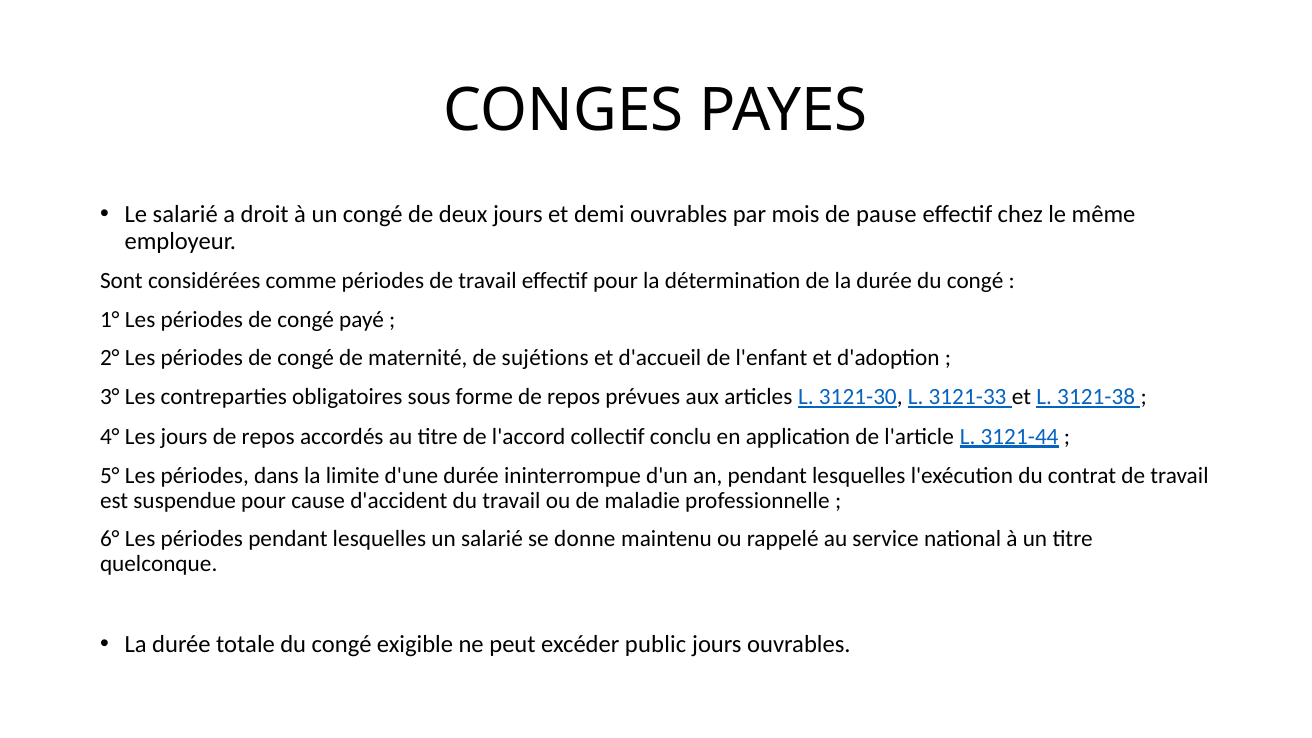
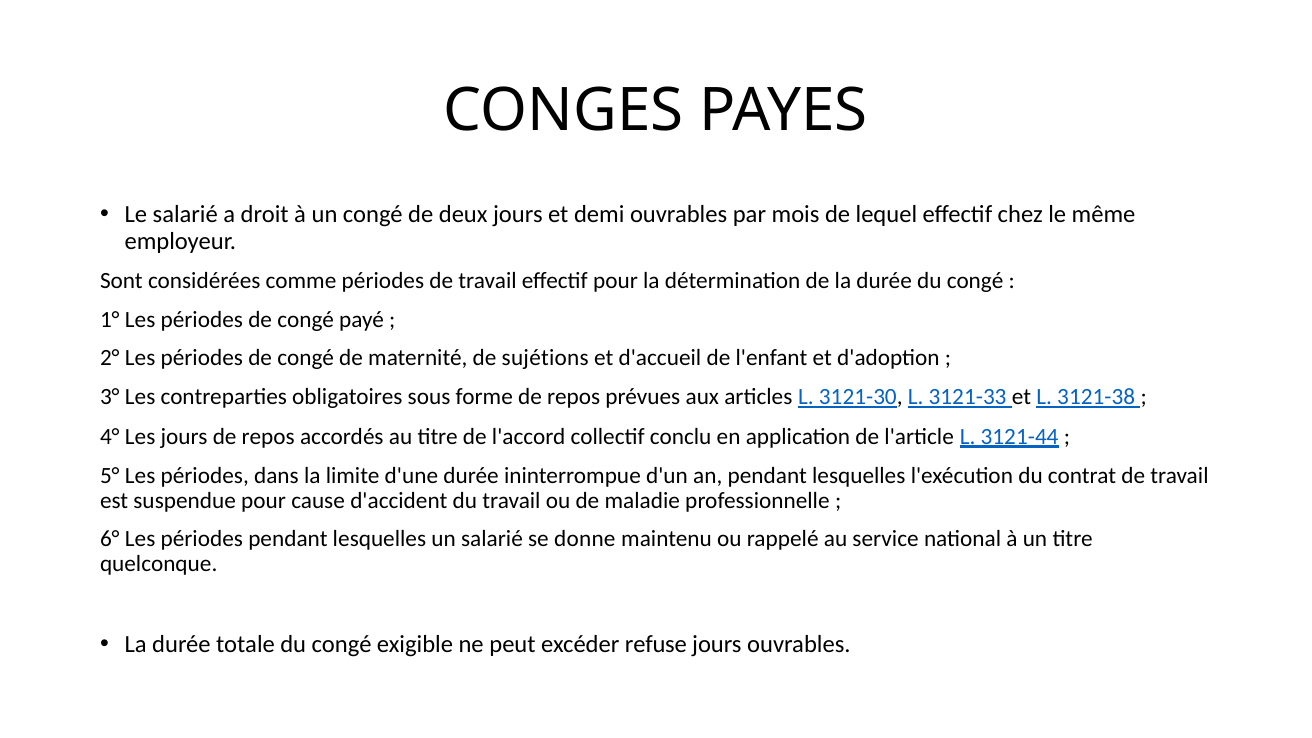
pause: pause -> lequel (886, 215)
public: public -> refuse (656, 644)
